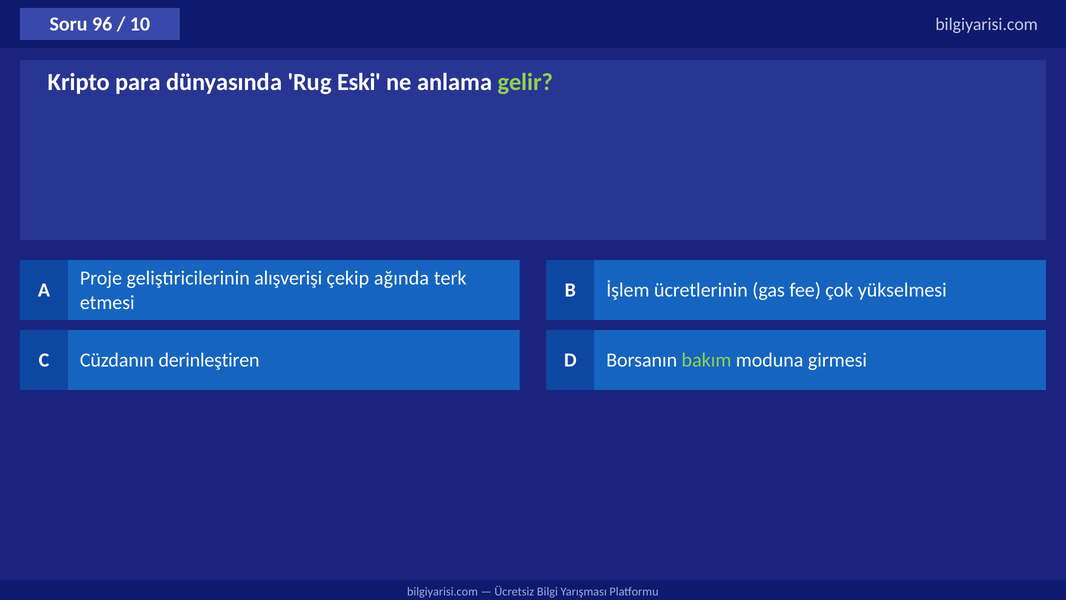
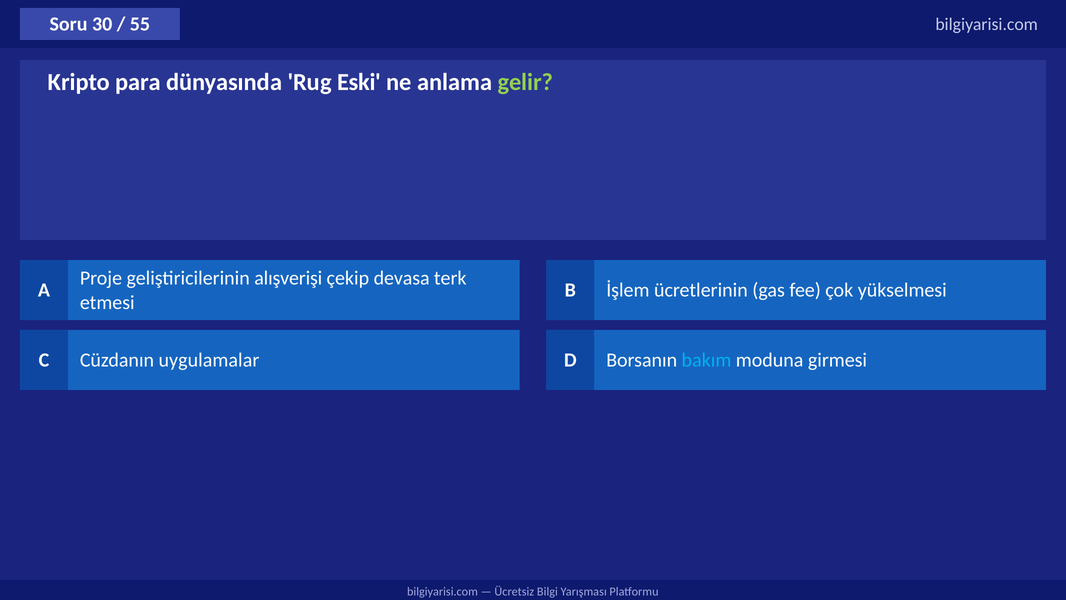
96: 96 -> 30 (102, 24)
10: 10 -> 55 (140, 24)
ağında: ağında -> devasa (402, 278)
derinleştiren: derinleştiren -> uygulamalar (209, 360)
bakım colour: light green -> light blue (706, 360)
